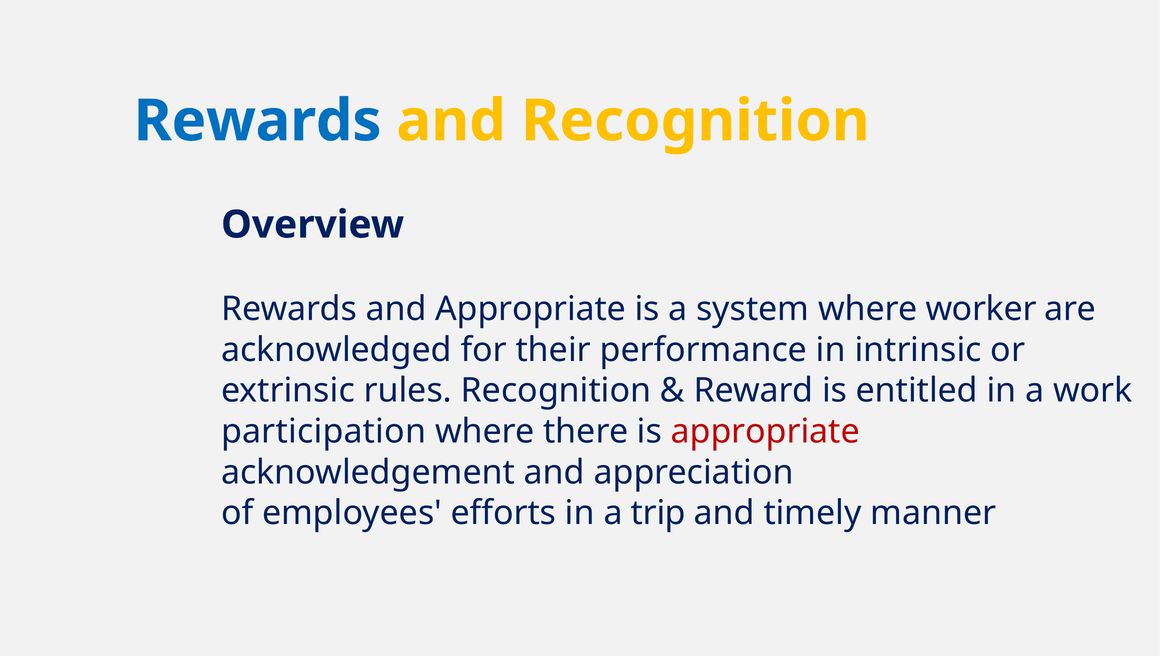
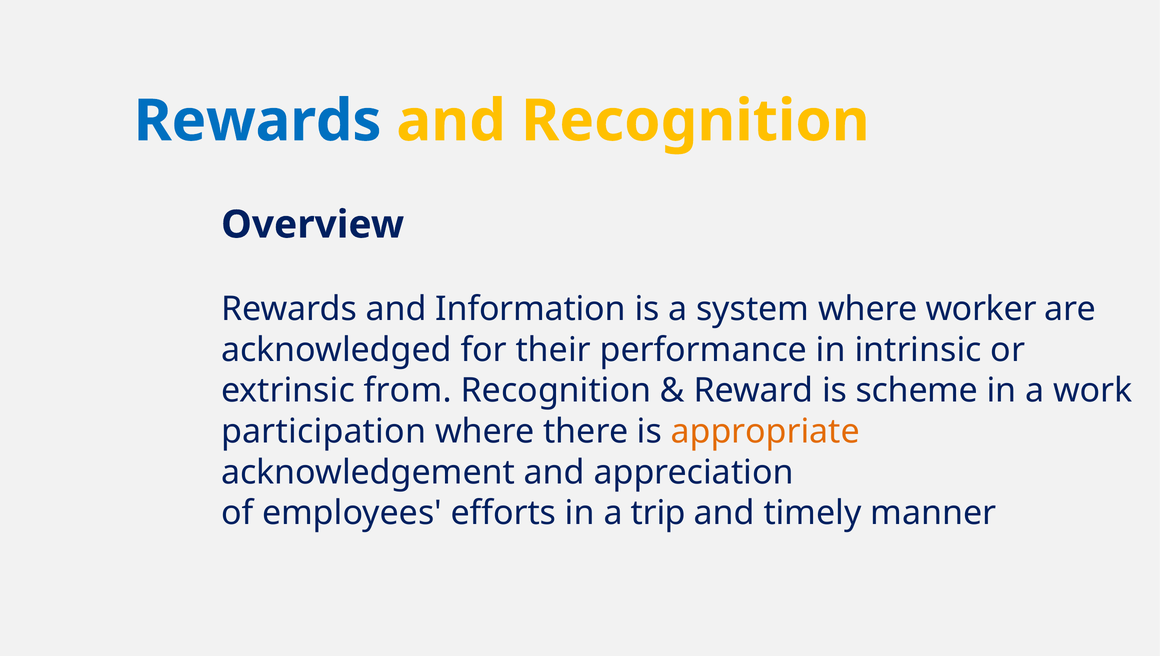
and Appropriate: Appropriate -> Information (531, 309)
rules: rules -> from (408, 391)
entitled: entitled -> scheme (917, 391)
appropriate colour: red -> orange (765, 431)
